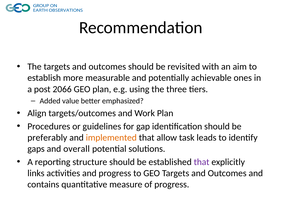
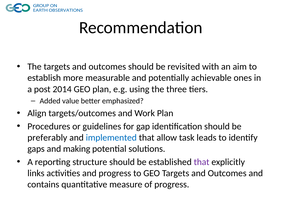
2066: 2066 -> 2014 (62, 89)
implemented colour: orange -> blue (111, 137)
overall: overall -> making (77, 149)
